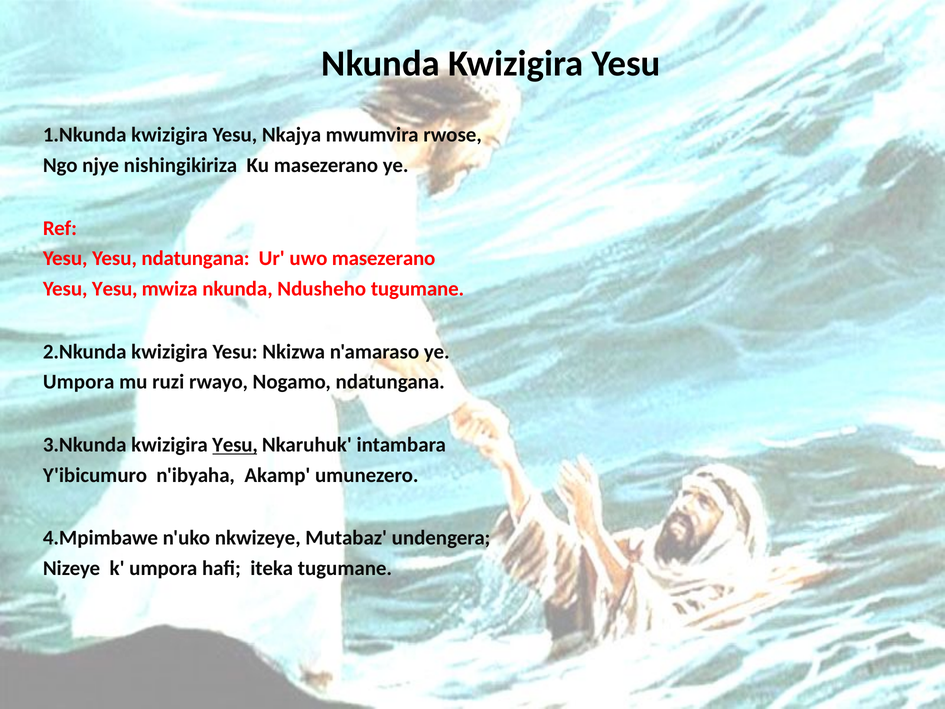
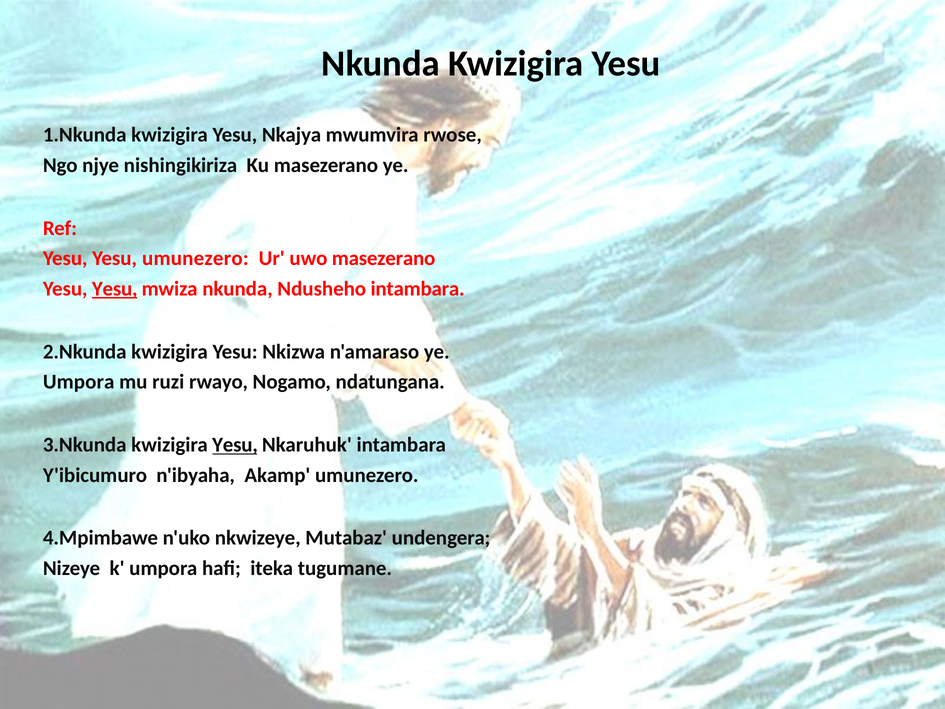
Yesu ndatungana: ndatungana -> umunezero (195, 258)
Yesu underline: none -> present (115, 289)
Ndusheho tugumane: tugumane -> intambara (418, 289)
